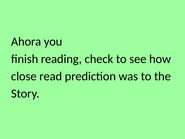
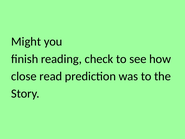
Ahora: Ahora -> Might (26, 42)
